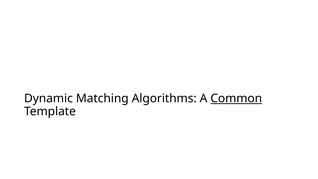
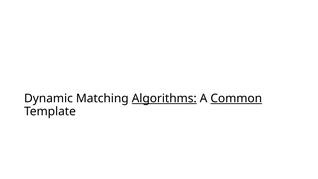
Algorithms underline: none -> present (164, 98)
